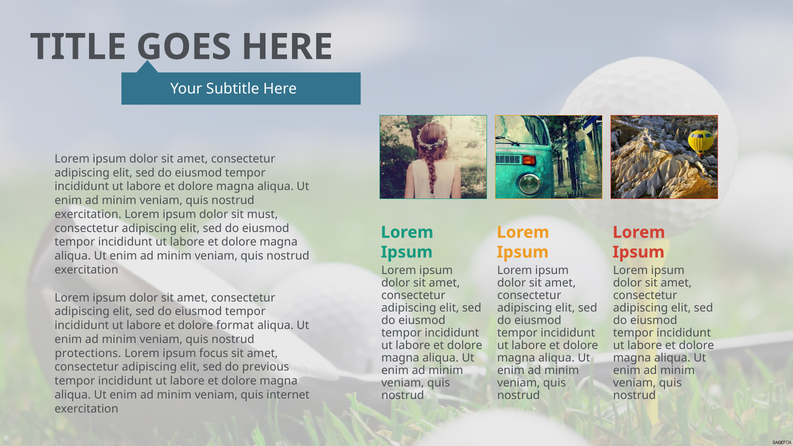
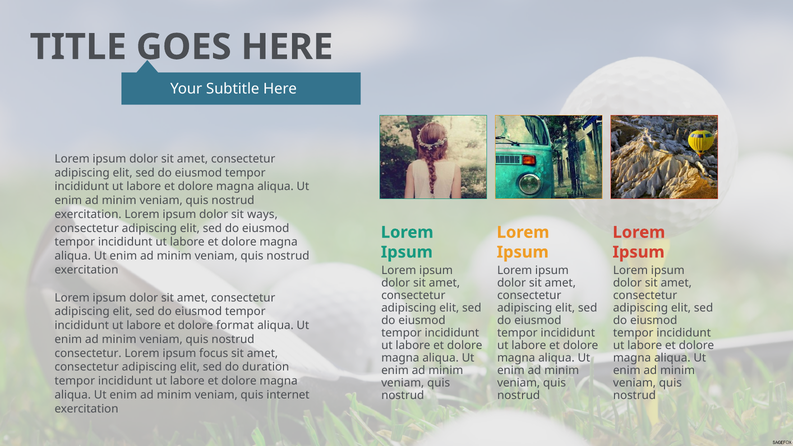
must: must -> ways (262, 214)
protections: protections -> consectetur (88, 353)
previous: previous -> duration (266, 367)
